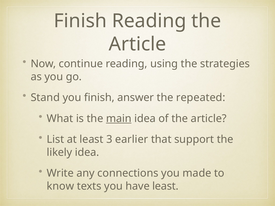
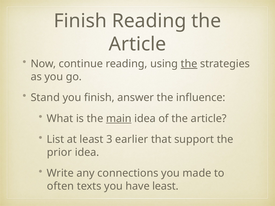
the underline: none -> present (189, 64)
repeated: repeated -> influence (201, 98)
likely: likely -> prior (59, 152)
know: know -> often (60, 186)
